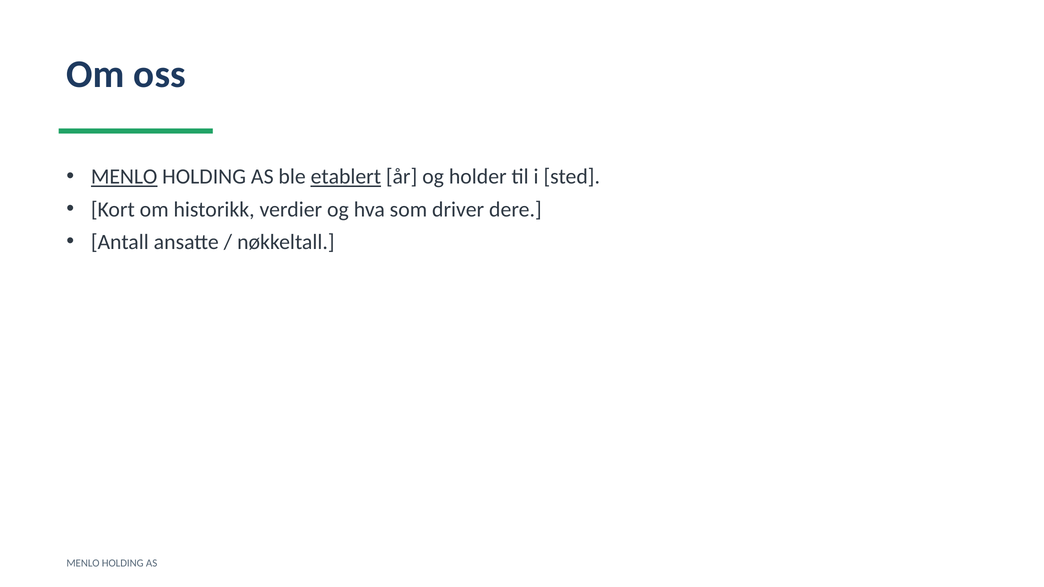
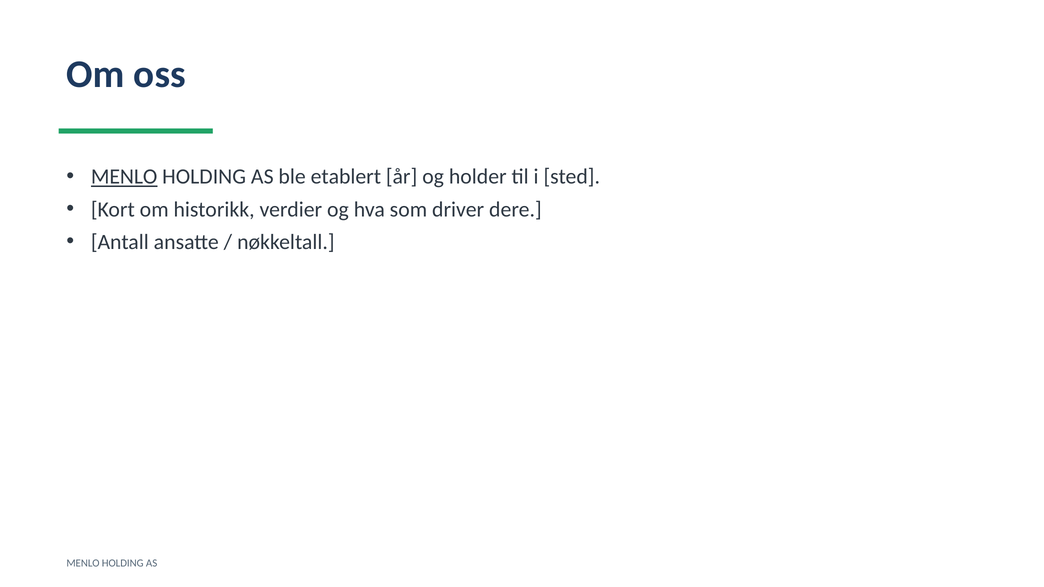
etablert underline: present -> none (346, 177)
